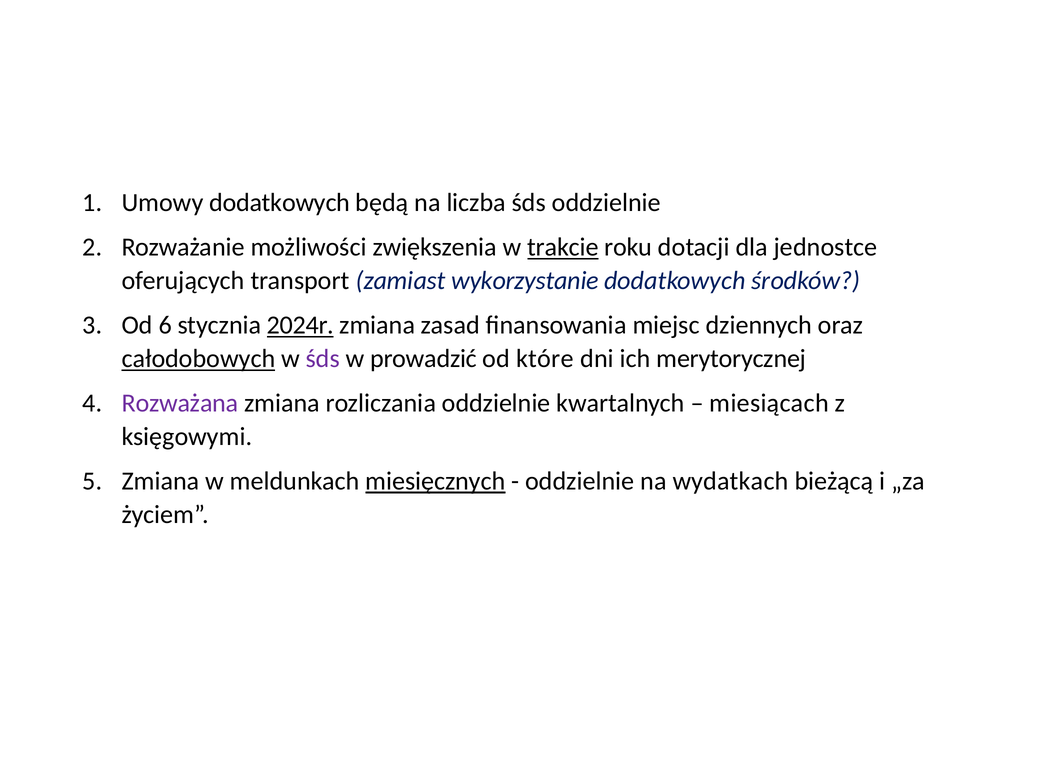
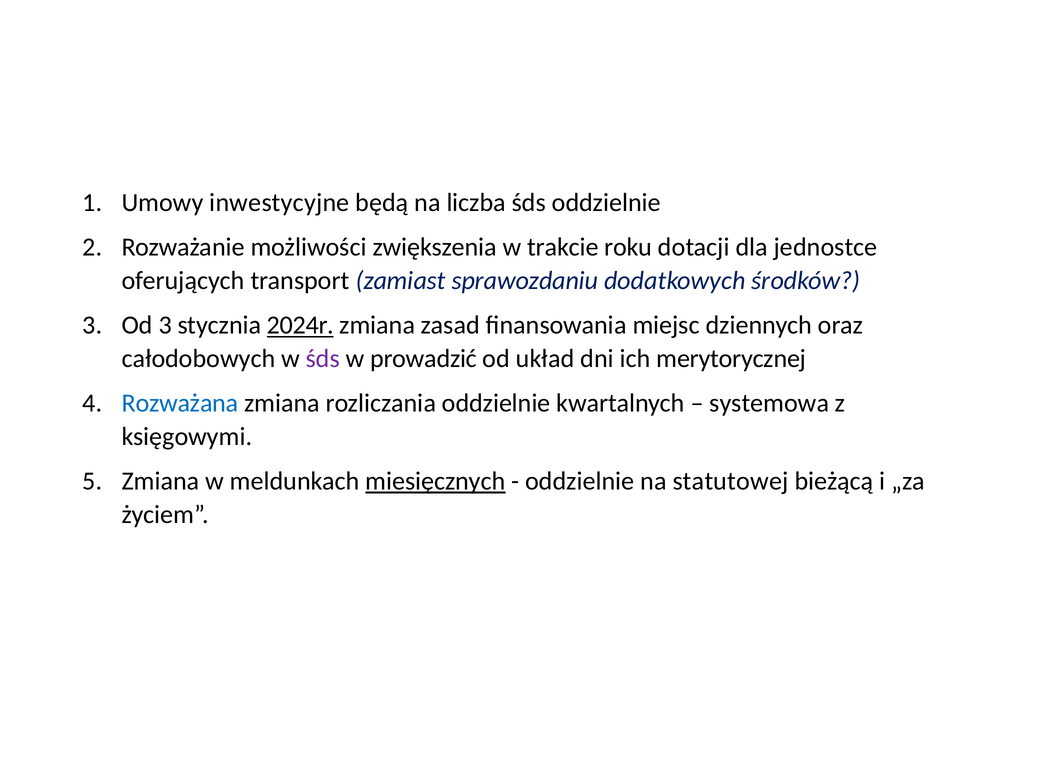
Umowy dodatkowych: dodatkowych -> inwestycyjne (279, 203)
trakcie underline: present -> none (563, 247)
wykorzystanie: wykorzystanie -> sprawozdaniu (525, 281)
Od 6: 6 -> 3 (165, 326)
całodobowych underline: present -> none (198, 359)
które: które -> układ (545, 359)
Rozważana colour: purple -> blue (180, 404)
miesiącach: miesiącach -> systemowa (769, 404)
wydatkach: wydatkach -> statutowej (731, 482)
